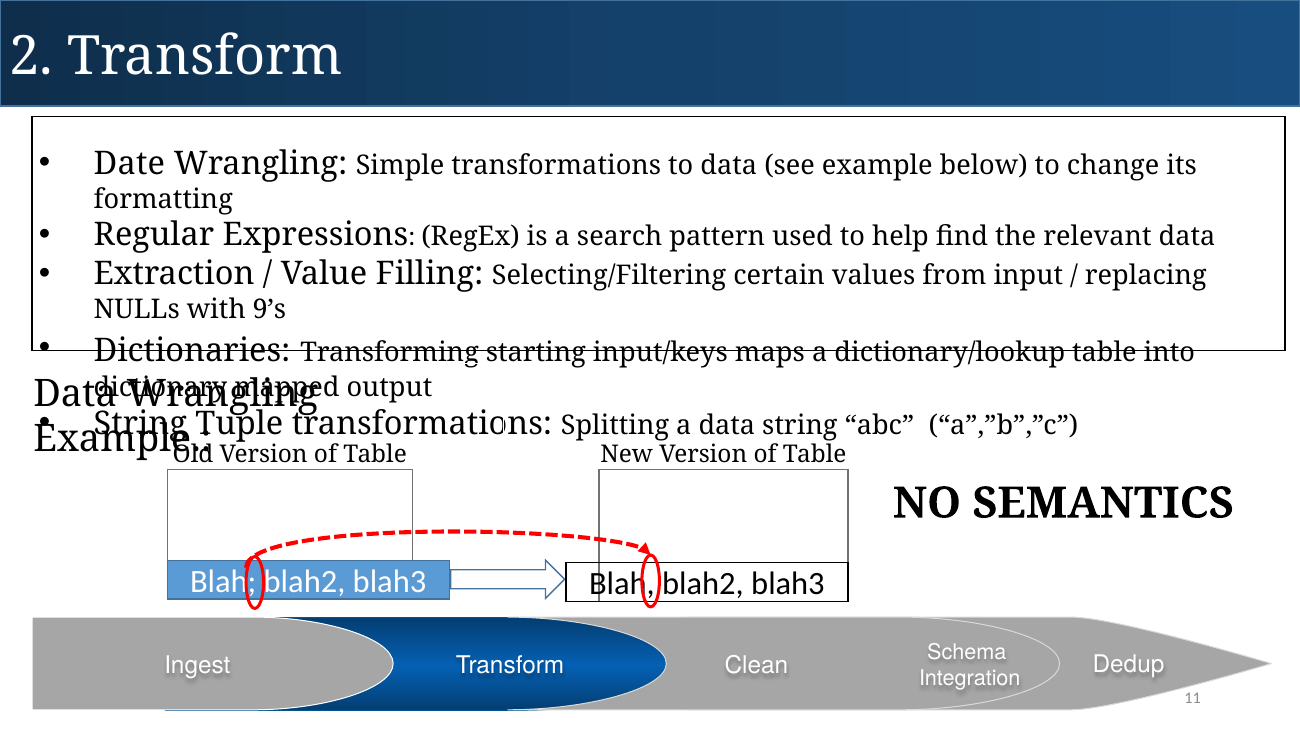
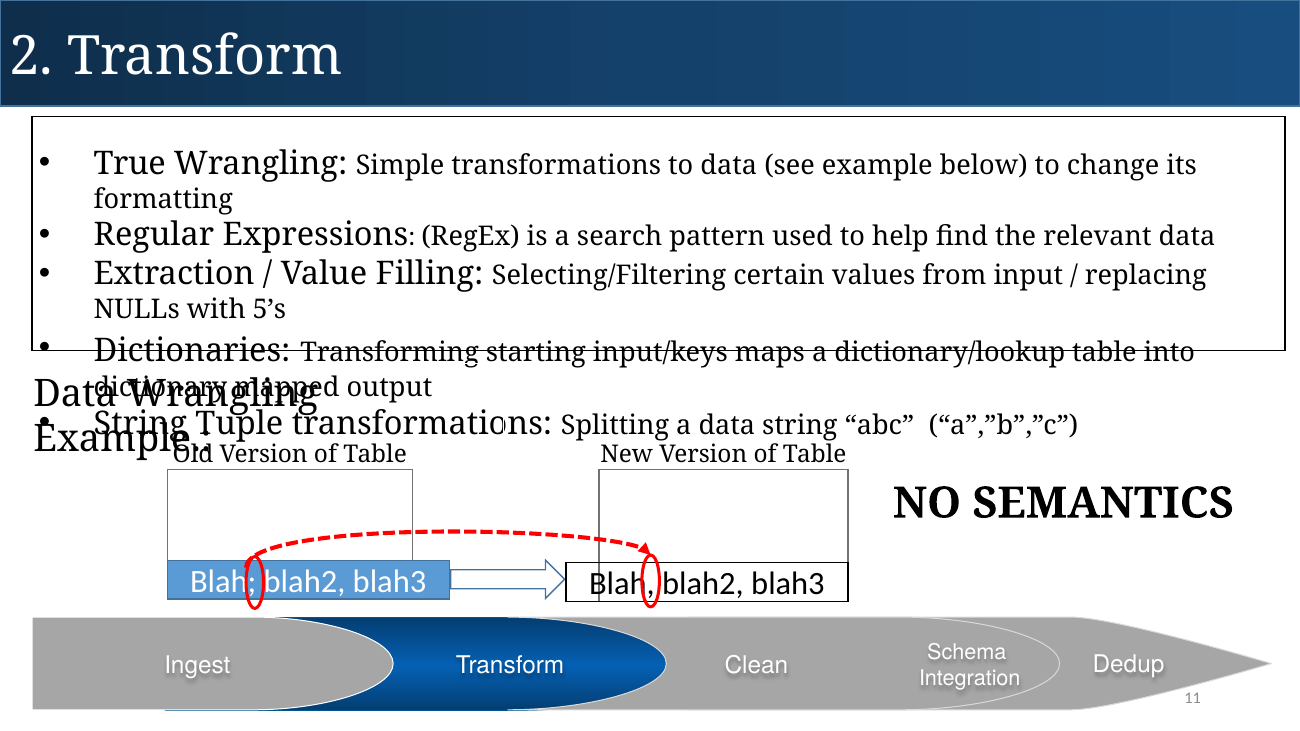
Date: Date -> True (130, 164)
9’s: 9’s -> 5’s (269, 310)
